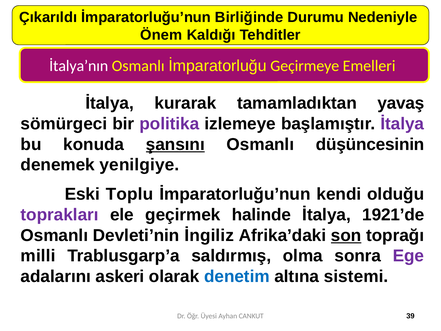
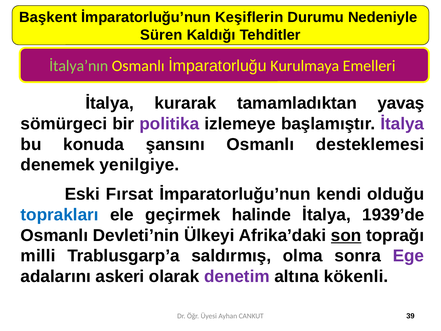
Çıkarıldı: Çıkarıldı -> Başkent (48, 17)
Birliğinde: Birliğinde -> Keşiflerin (249, 17)
Önem: Önem -> Süren (161, 35)
İtalya’nın colour: white -> light green (79, 66)
Geçirmeye: Geçirmeye -> Kurulmaya (305, 66)
şansını underline: present -> none (175, 144)
düşüncesinin: düşüncesinin -> desteklemesi (370, 144)
Toplu: Toplu -> Fırsat (130, 194)
toprakları colour: purple -> blue (60, 215)
1921’de: 1921’de -> 1939’de (393, 215)
İngiliz: İngiliz -> Ülkeyi (209, 235)
denetim colour: blue -> purple (237, 276)
sistemi: sistemi -> kökenli (356, 276)
